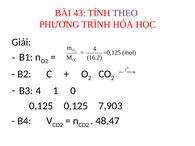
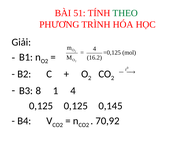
43: 43 -> 51 (79, 13)
THEO colour: purple -> green (125, 13)
B3 4: 4 -> 8 (38, 91)
1 0: 0 -> 4 (73, 91)
7,903: 7,903 -> 0,145 (111, 106)
48,47: 48,47 -> 70,92 (108, 121)
